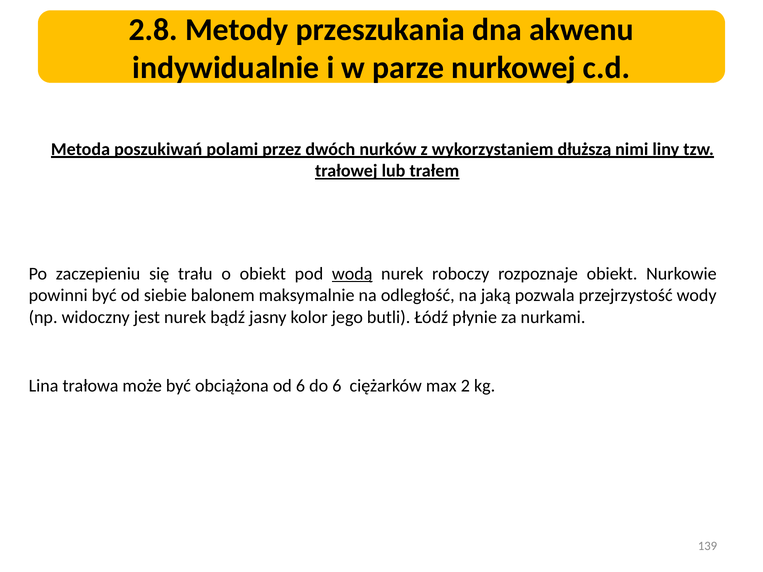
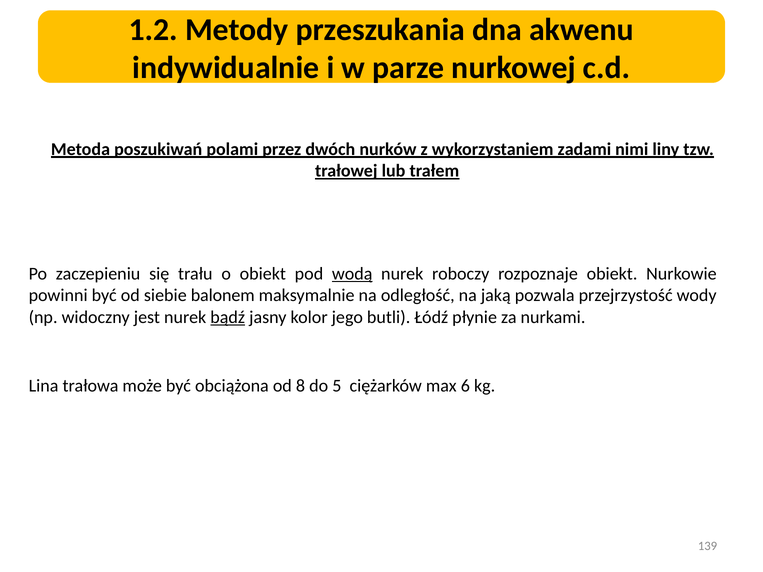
2.8: 2.8 -> 1.2 (153, 30)
dłuższą: dłuższą -> zadami (584, 149)
bądź underline: none -> present (228, 317)
od 6: 6 -> 8 (300, 386)
do 6: 6 -> 5 (337, 386)
2: 2 -> 6 (465, 386)
